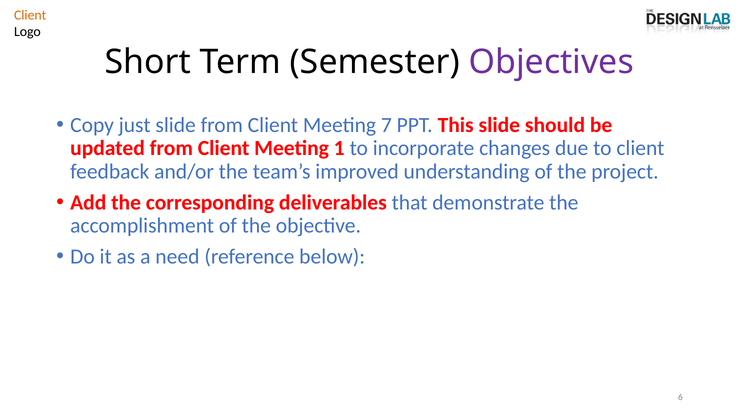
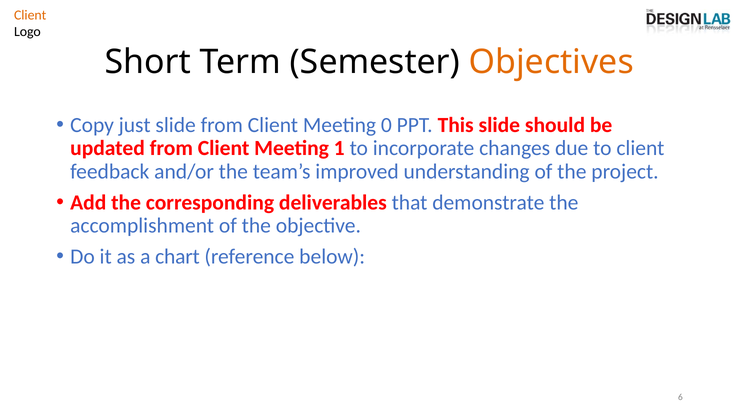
Objectives colour: purple -> orange (551, 62)
7: 7 -> 0 (386, 125)
need: need -> chart (178, 257)
